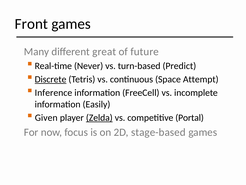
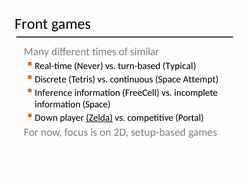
great: great -> times (104, 52)
future: future -> similar (145, 52)
Predict: Predict -> Typical (179, 66)
Discrete underline: present -> none (51, 79)
information Easily: Easily -> Space (97, 104)
Given: Given -> Down (46, 117)
stage-based: stage-based -> setup-based (158, 132)
